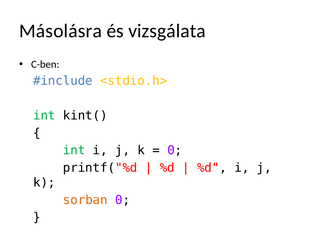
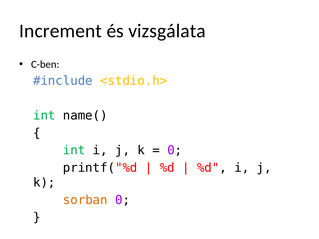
Másolásra: Másolásra -> Increment (61, 31)
kint(: kint( -> name( (85, 116)
